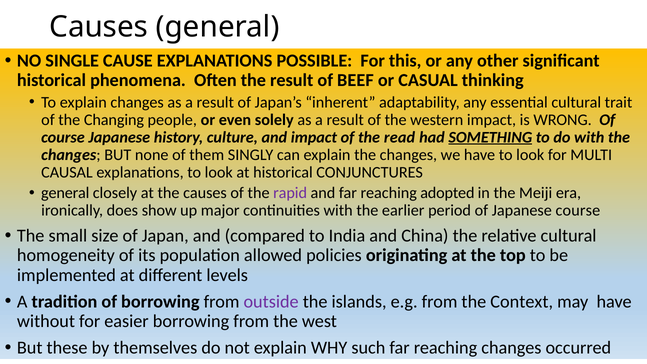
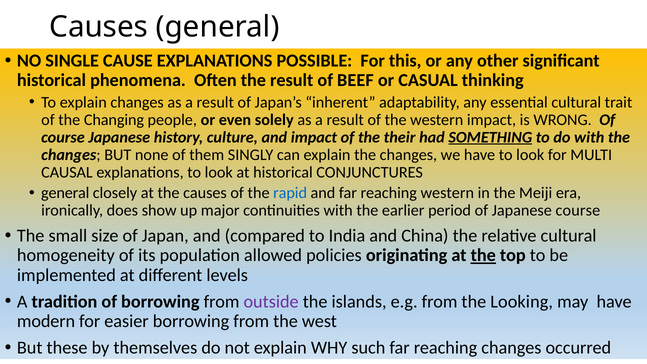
read: read -> their (400, 137)
rapid colour: purple -> blue (290, 193)
reaching adopted: adopted -> western (447, 193)
the underline: none -> present (483, 255)
Context: Context -> Looking (522, 302)
without: without -> modern (46, 321)
